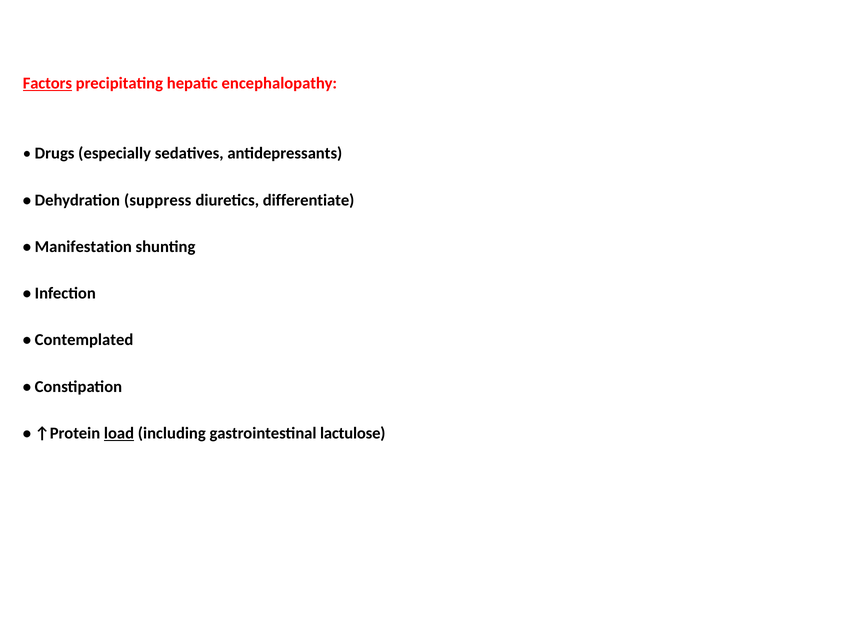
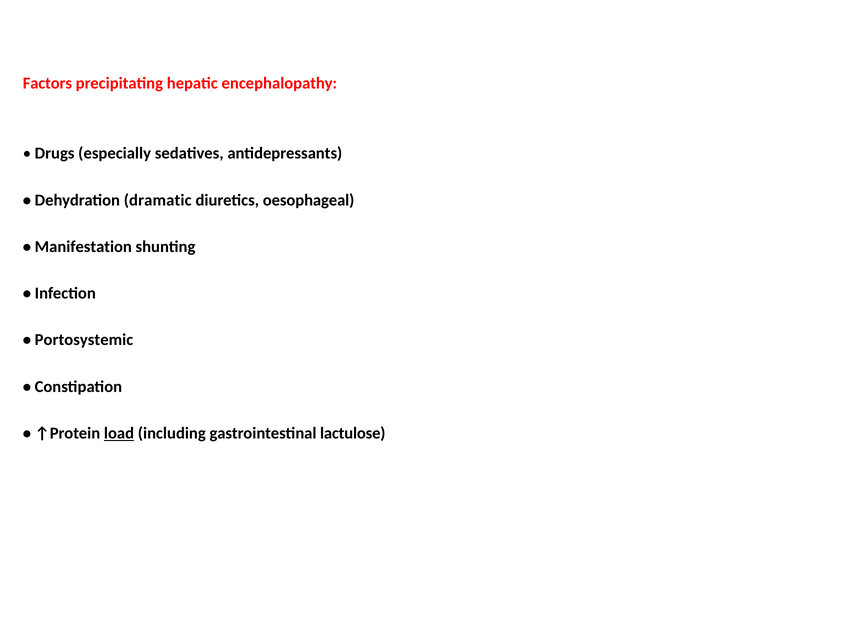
Factors underline: present -> none (47, 83)
suppress: suppress -> dramatic (158, 200)
differentiate: differentiate -> oesophageal (309, 200)
Contemplated: Contemplated -> Portosystemic (84, 340)
